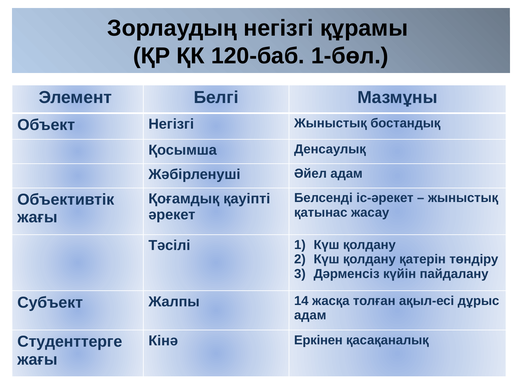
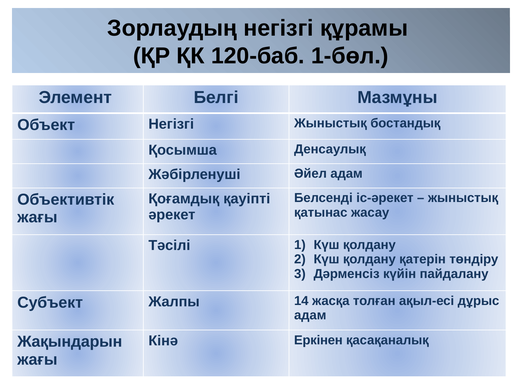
Студенттерге: Студенттерге -> Жақындарын (70, 341)
